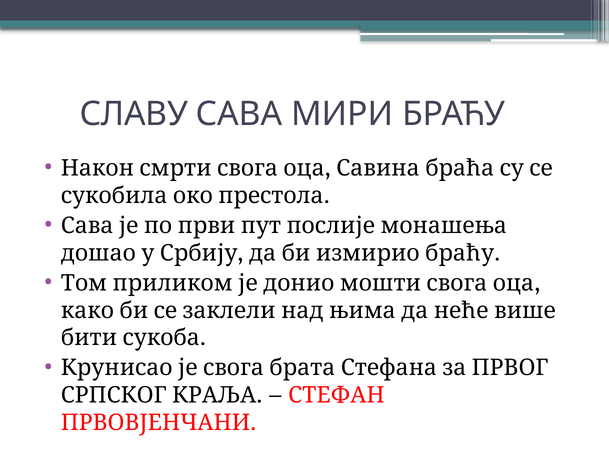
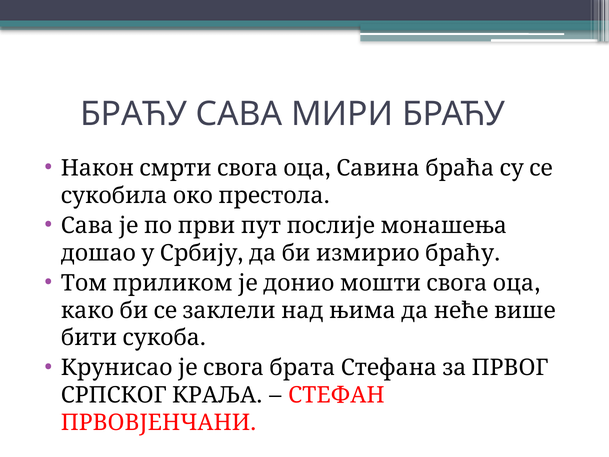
СЛАВУ: СЛАВУ -> БРАЋУ (134, 114)
